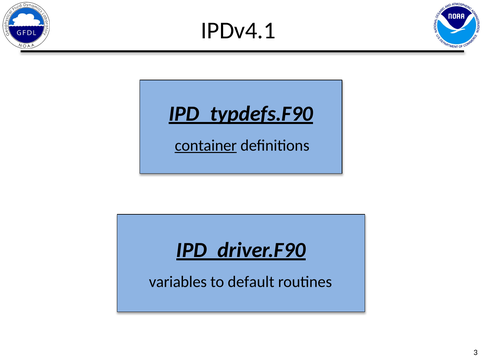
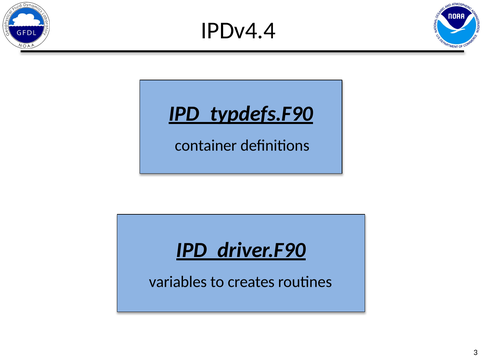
IPDv4.1: IPDv4.1 -> IPDv4.4 (238, 31)
container underline: present -> none (206, 145)
default: default -> creates (251, 282)
